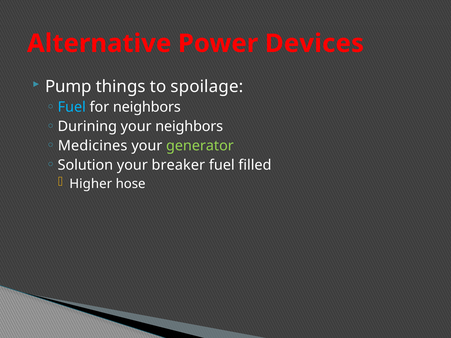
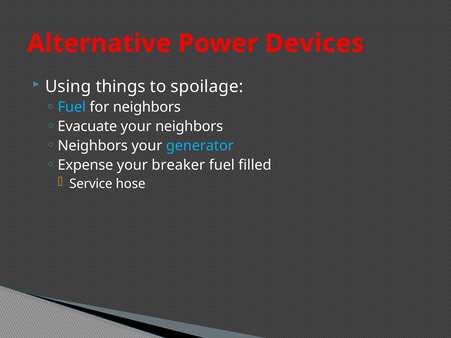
Pump: Pump -> Using (68, 87)
Durining: Durining -> Evacuate (87, 127)
Medicines: Medicines -> Neighbors (93, 146)
generator colour: light green -> light blue (200, 146)
Solution: Solution -> Expense (85, 165)
Higher: Higher -> Service (91, 184)
